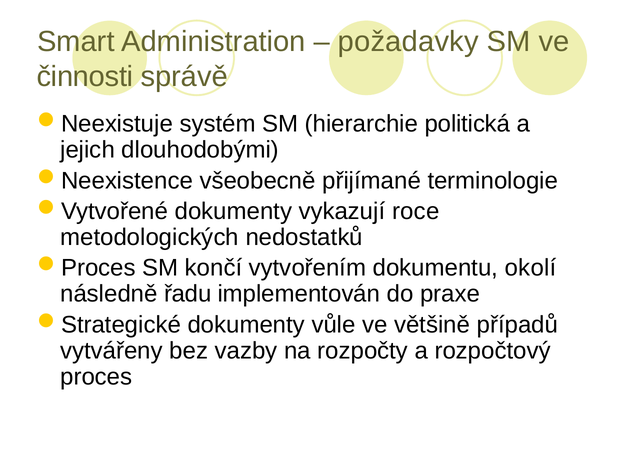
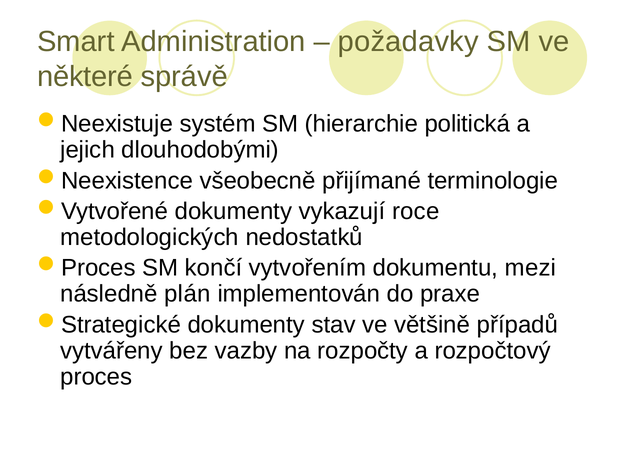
činnosti: činnosti -> některé (85, 77)
okolí: okolí -> mezi (531, 268)
řadu: řadu -> plán (187, 294)
vůle: vůle -> stav (334, 325)
